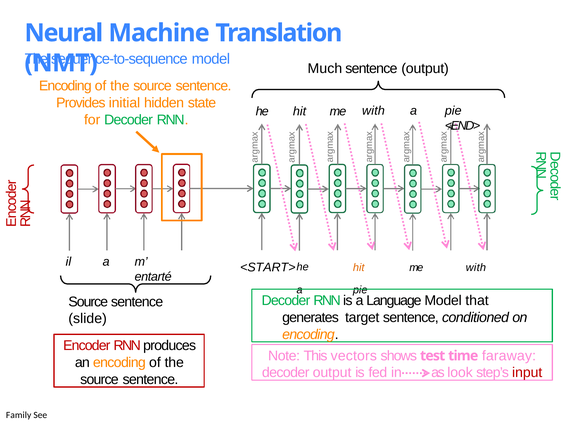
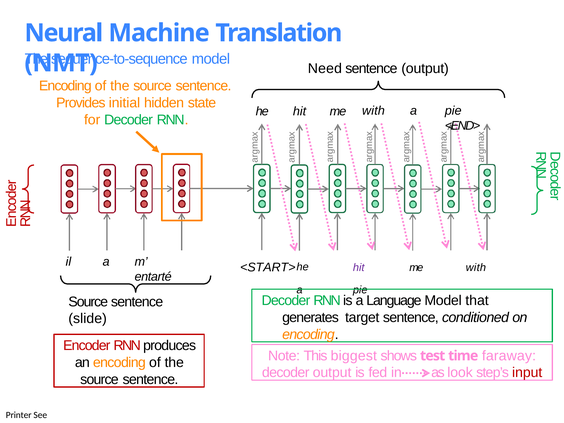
Much: Much -> Need (325, 69)
hit colour: orange -> purple (359, 267)
vectors: vectors -> biggest (354, 356)
Family: Family -> Printer (19, 415)
